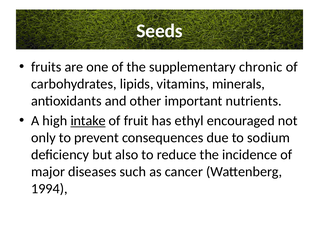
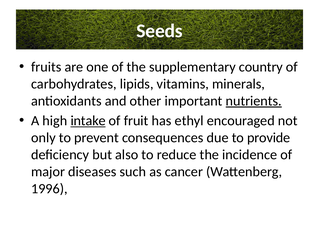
chronic: chronic -> country (261, 67)
nutrients underline: none -> present (254, 101)
sodium: sodium -> provide (269, 138)
1994: 1994 -> 1996 (49, 189)
